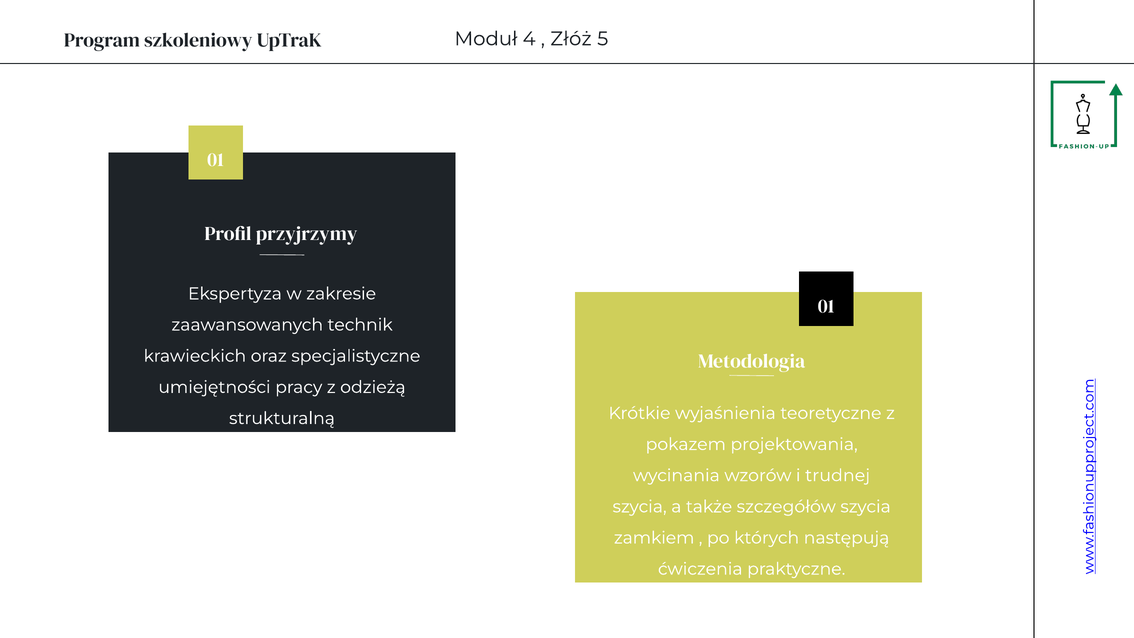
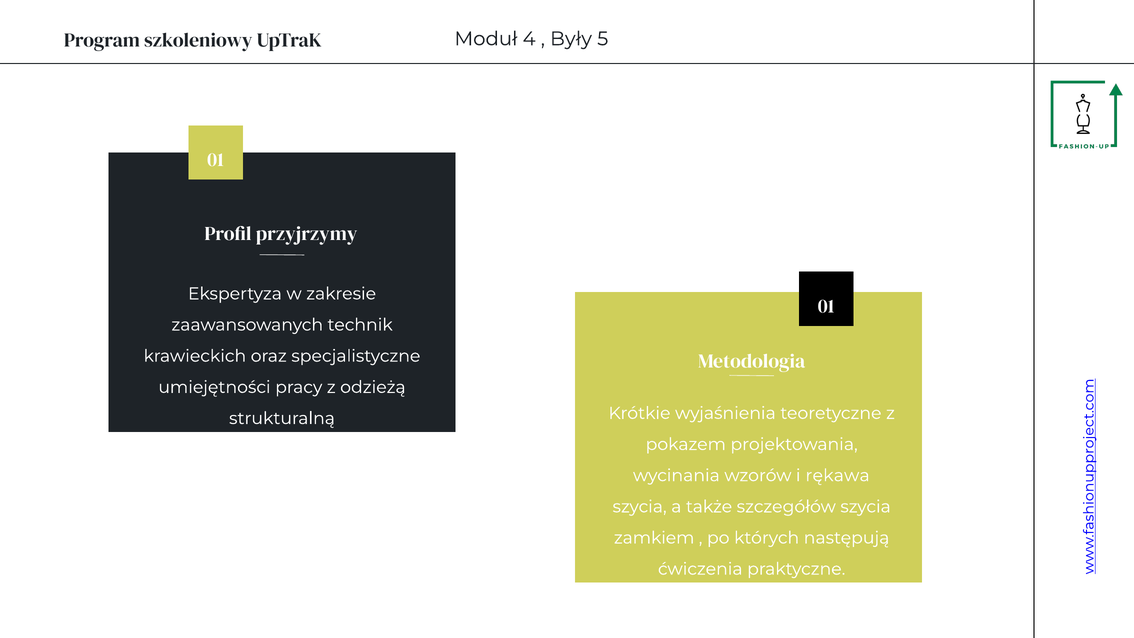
Złóż: Złóż -> Były (571, 39)
trudnej: trudnej -> rękawa (838, 475)
